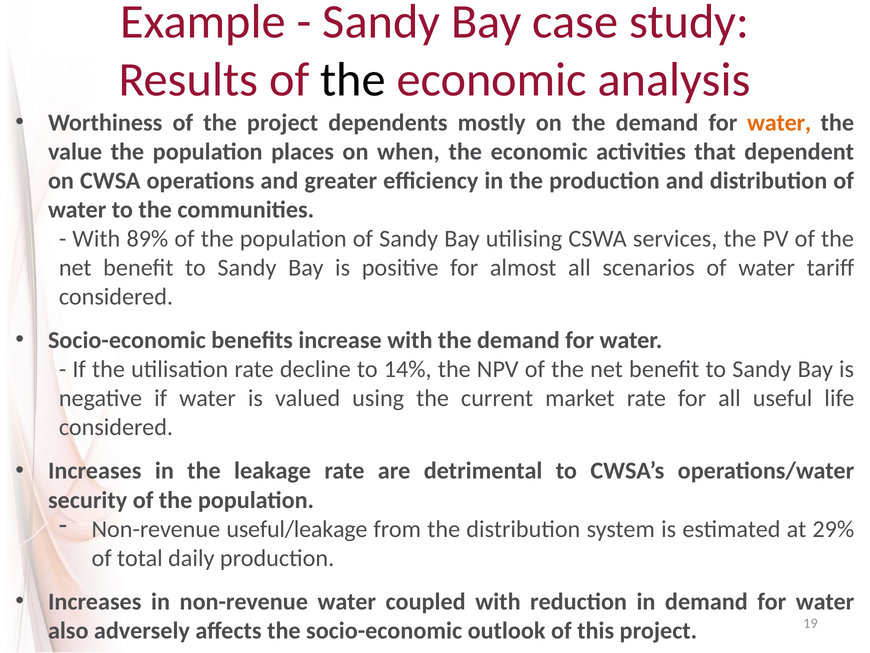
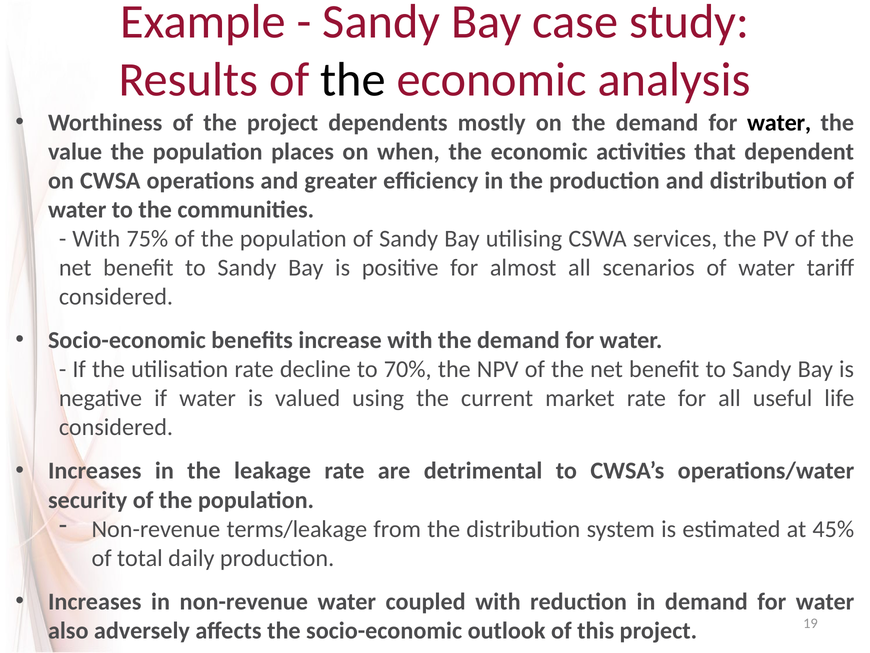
water colour: orange -> black (779, 122)
89%: 89% -> 75% (147, 238)
14%: 14% -> 70% (408, 369)
useful/leakage: useful/leakage -> terms/leakage (297, 529)
29%: 29% -> 45% (833, 529)
